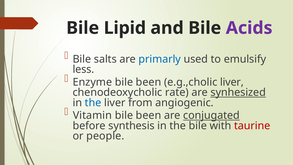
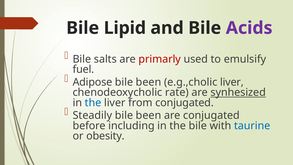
primarly colour: blue -> red (160, 59)
less: less -> fuel (83, 69)
Enzyme: Enzyme -> Adipose (92, 82)
from angiogenic: angiogenic -> conjugated (185, 103)
Vitamin: Vitamin -> Steadily (92, 115)
conjugated underline: present -> none (211, 115)
synthesis: synthesis -> including (131, 126)
taurine colour: red -> blue (252, 126)
people: people -> obesity (105, 136)
